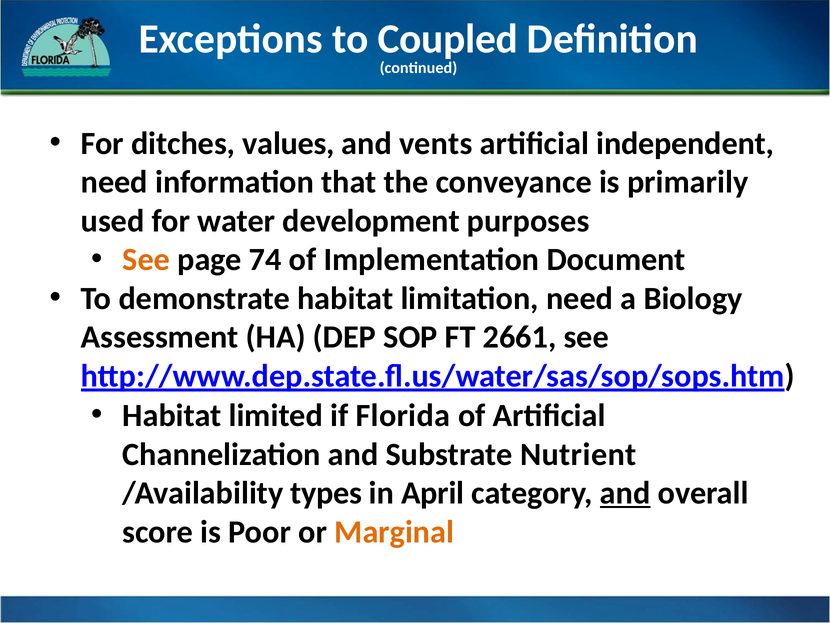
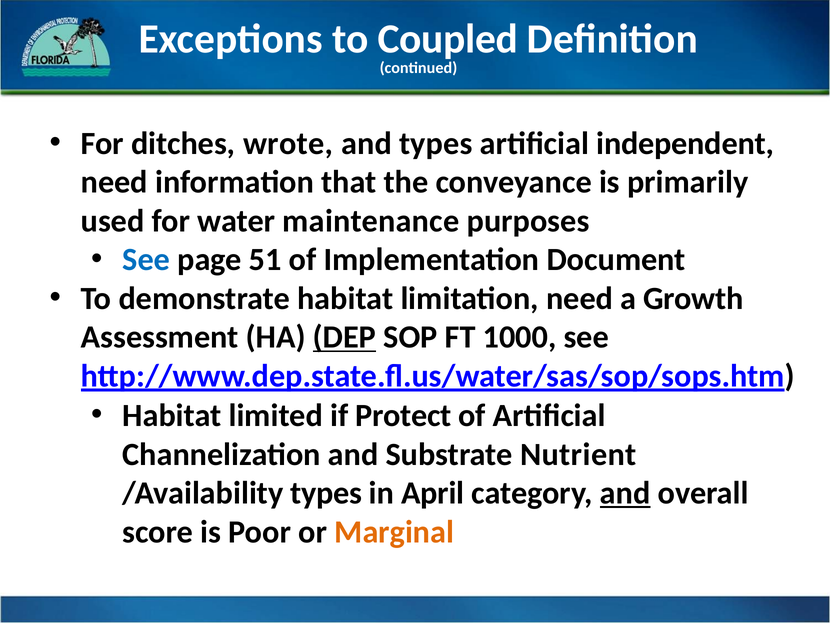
values: values -> wrote (288, 143)
and vents: vents -> types (436, 143)
development: development -> maintenance (371, 221)
See colour: orange -> blue (146, 260)
74: 74 -> 51 (265, 260)
Biology: Biology -> Growth (693, 298)
DEP underline: none -> present (344, 337)
2661: 2661 -> 1000 (520, 337)
Florida: Florida -> Protect (403, 415)
